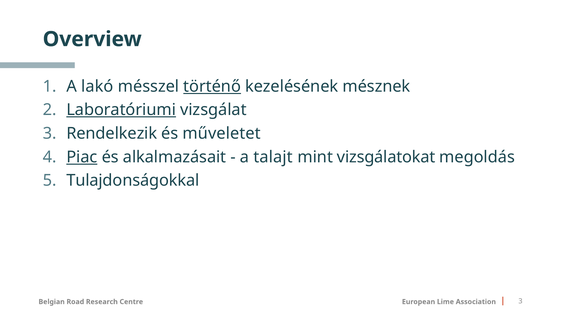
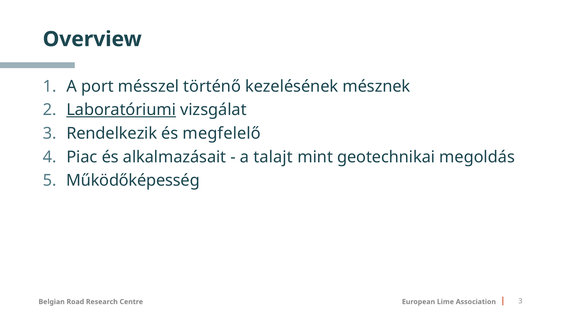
lakó: lakó -> port (97, 86)
történő underline: present -> none (212, 86)
műveletet: műveletet -> megfelelő (222, 133)
Piac underline: present -> none (82, 157)
vizsgálatokat: vizsgálatokat -> geotechnikai (386, 157)
Tulajdonságokkal: Tulajdonságokkal -> Működőképesség (133, 180)
